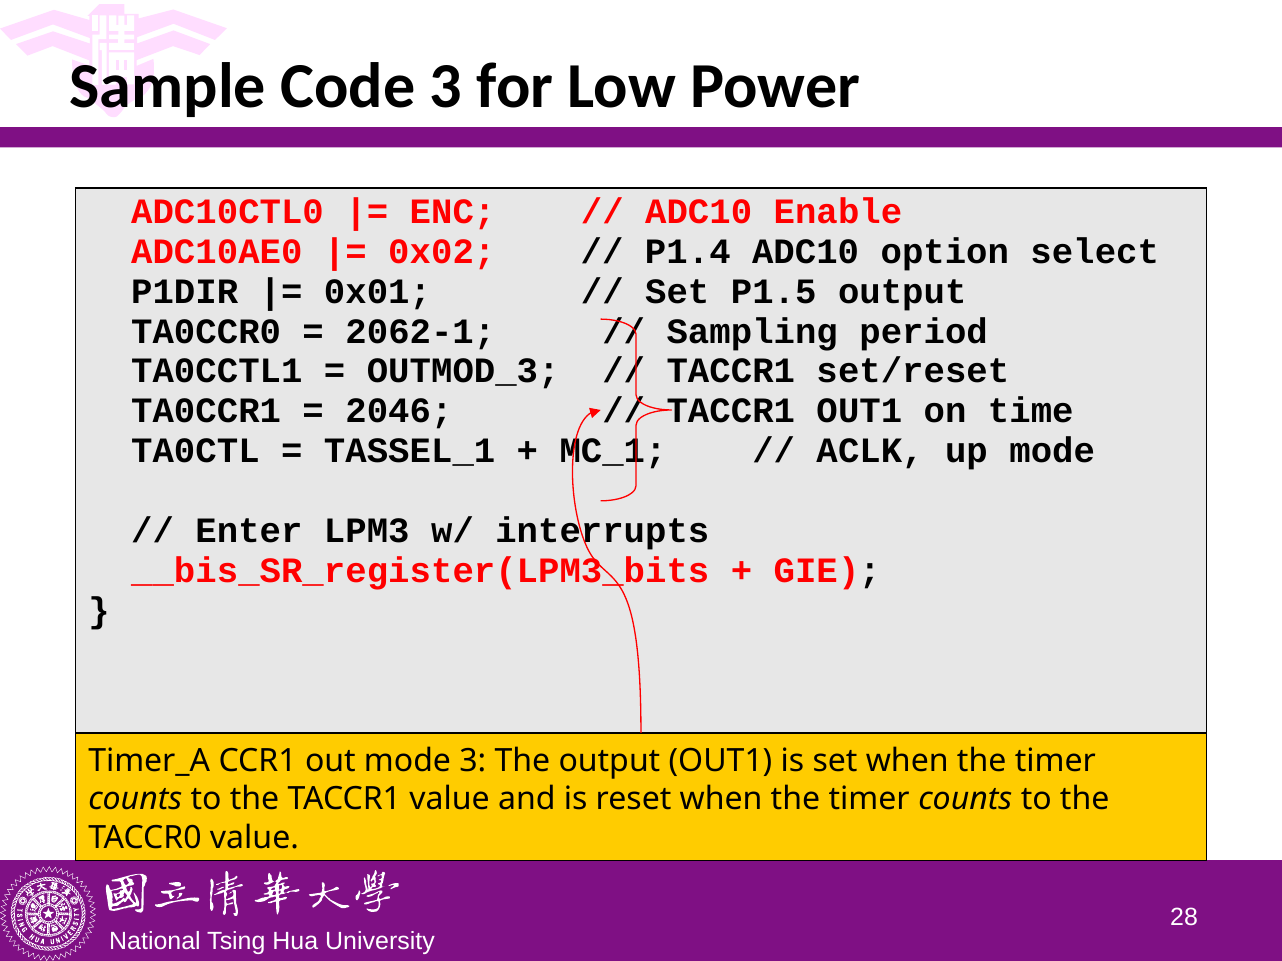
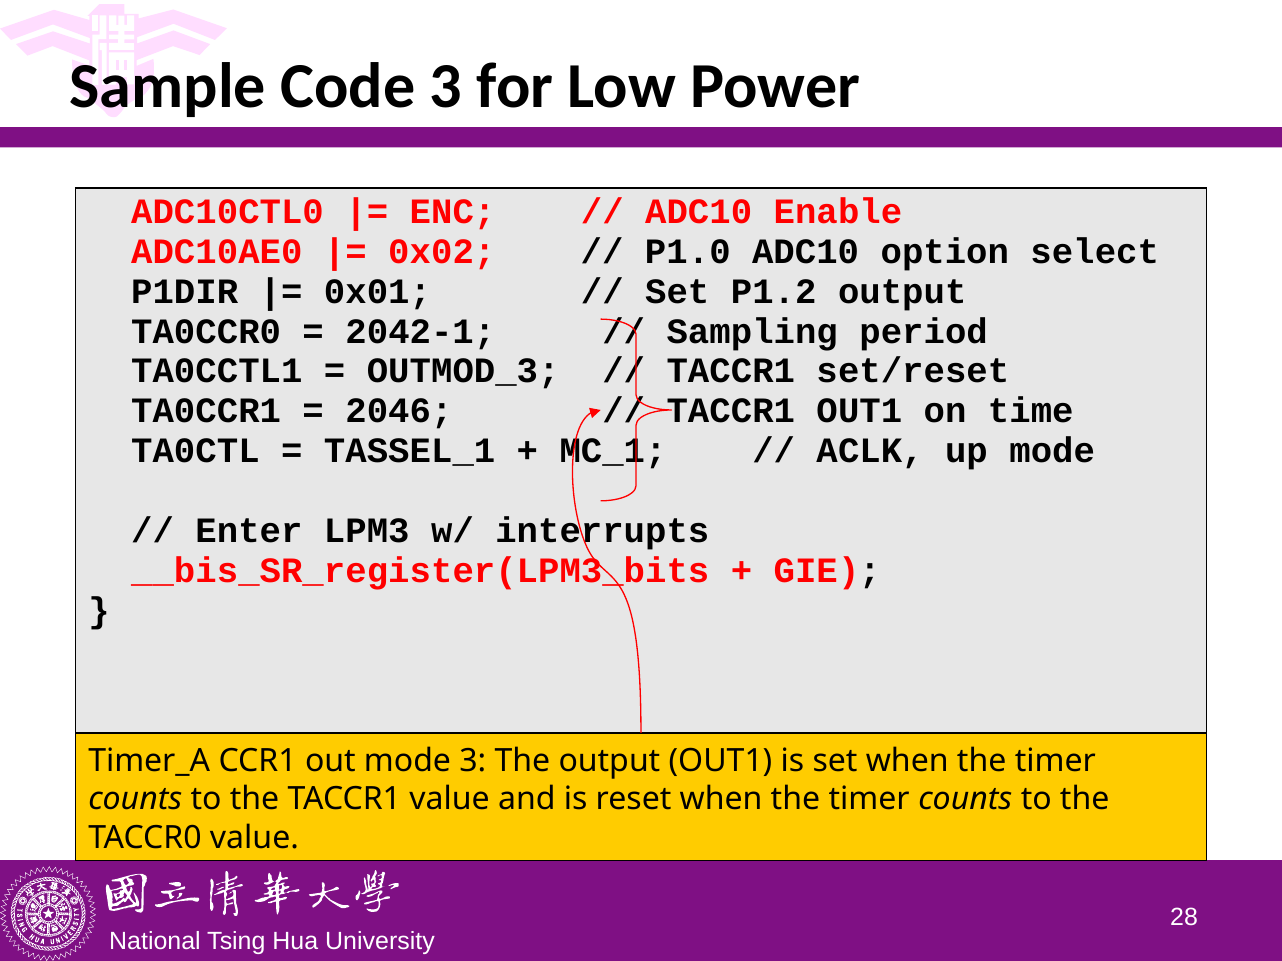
P1.4: P1.4 -> P1.0 (688, 252)
P1.5: P1.5 -> P1.2 (774, 292)
2062-1: 2062-1 -> 2042-1 (420, 331)
